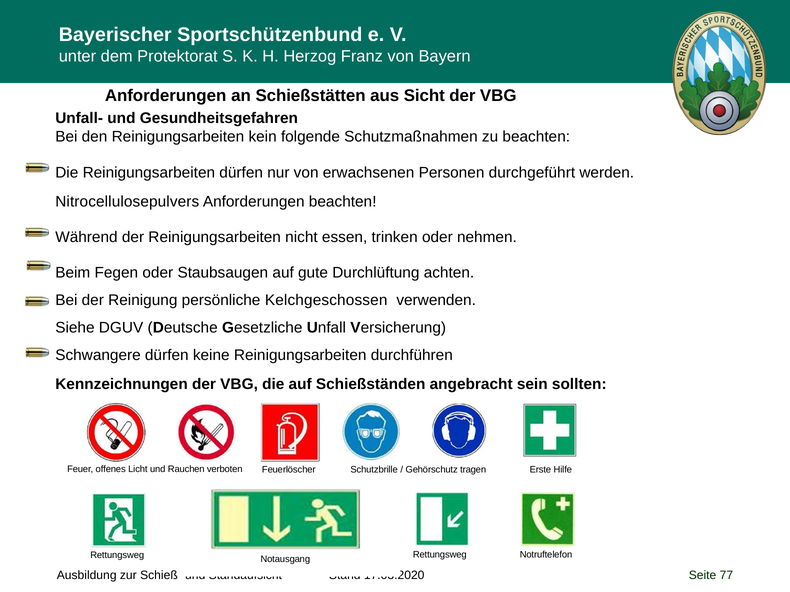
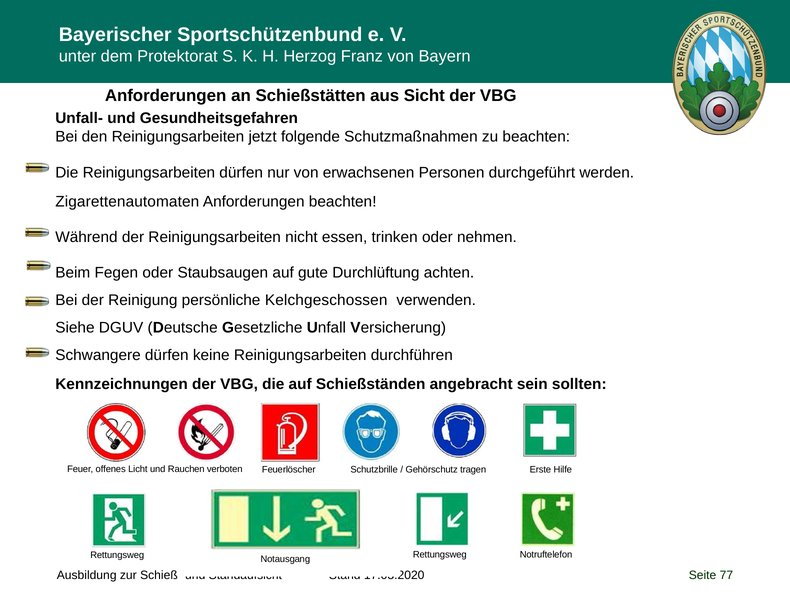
kein: kein -> jetzt (263, 137)
Nitrocellulosepulvers: Nitrocellulosepulvers -> Zigarettenautomaten (127, 202)
